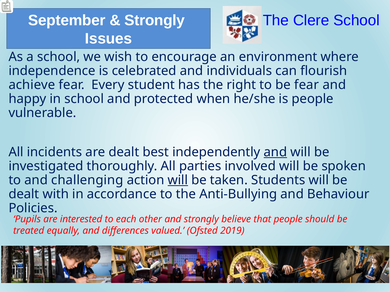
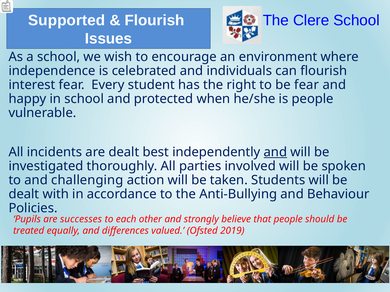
September: September -> Supported (67, 20)
Strongly: Strongly -> Flourish (155, 20)
achieve: achieve -> interest (32, 85)
will underline: present -> none (178, 180)
interested: interested -> successes (81, 219)
